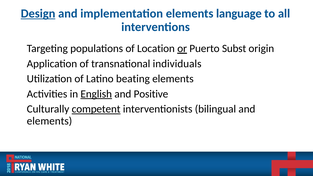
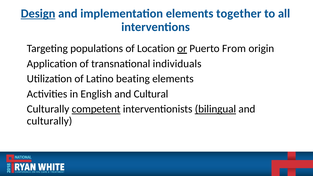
language: language -> together (239, 13)
Subst: Subst -> From (234, 49)
English underline: present -> none (96, 94)
Positive: Positive -> Cultural (151, 94)
bilingual underline: none -> present (215, 109)
elements: elements -> culturally (49, 121)
